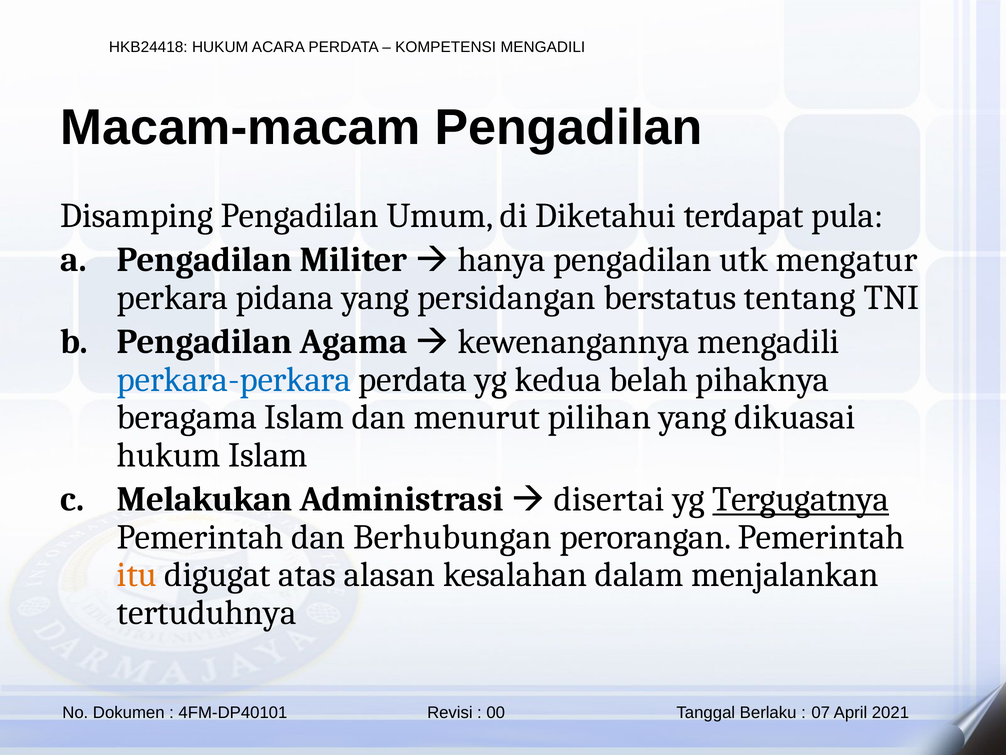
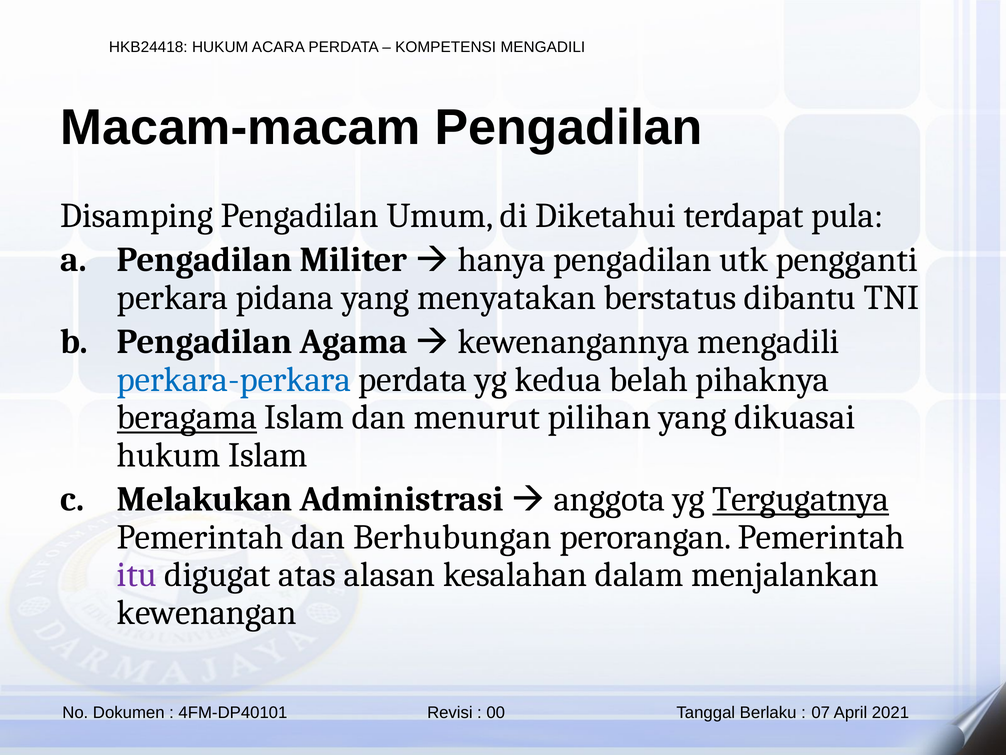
mengatur: mengatur -> pengganti (847, 260)
persidangan: persidangan -> menyatakan (507, 297)
tentang: tentang -> dibantu (800, 297)
beragama underline: none -> present (187, 417)
disertai: disertai -> anggota (609, 499)
itu colour: orange -> purple (137, 574)
tertuduhnya: tertuduhnya -> kewenangan (207, 612)
